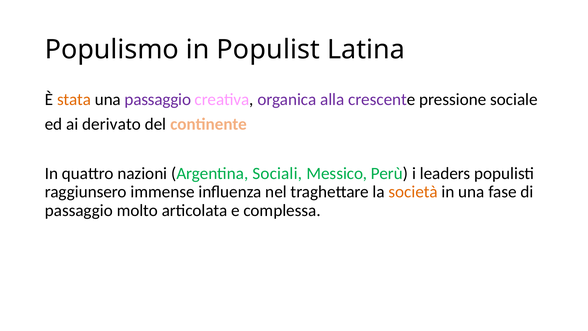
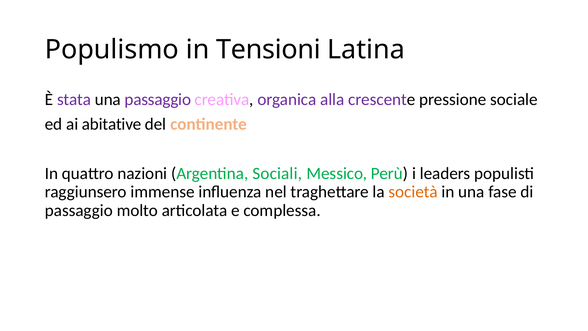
Populist: Populist -> Tensioni (268, 49)
stata colour: orange -> purple (74, 99)
derivato: derivato -> abitative (112, 124)
